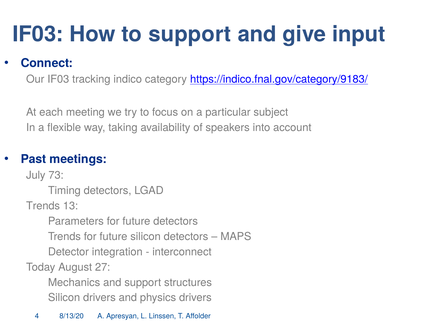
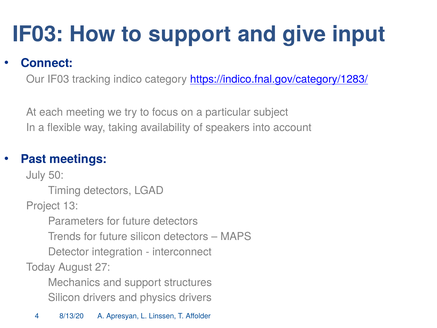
https://indico.fnal.gov/category/9183/: https://indico.fnal.gov/category/9183/ -> https://indico.fnal.gov/category/1283/ (279, 79)
73: 73 -> 50 (56, 175)
Trends: Trends -> Project (43, 206)
